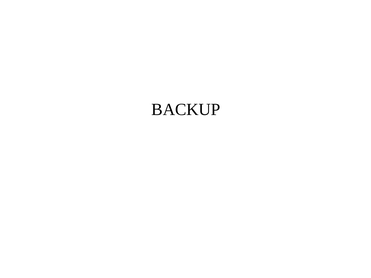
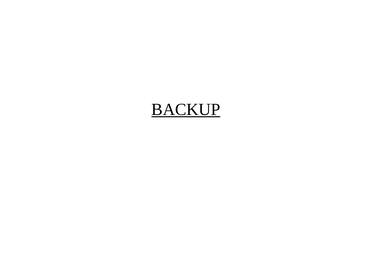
BACKUP underline: none -> present (186, 110)
